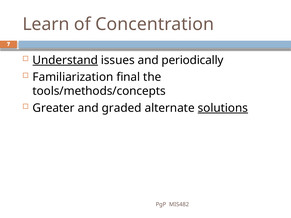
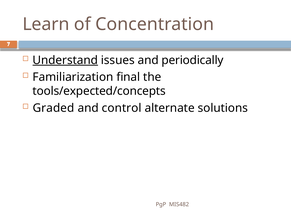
tools/methods/concepts: tools/methods/concepts -> tools/expected/concepts (99, 91)
Greater: Greater -> Graded (53, 108)
graded: graded -> control (122, 108)
solutions underline: present -> none (223, 108)
